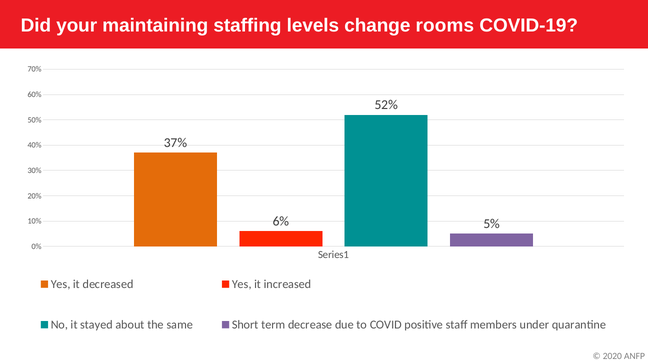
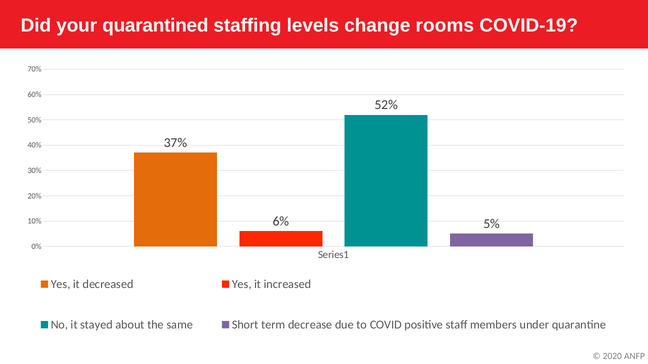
maintaining: maintaining -> quarantined (155, 26)
